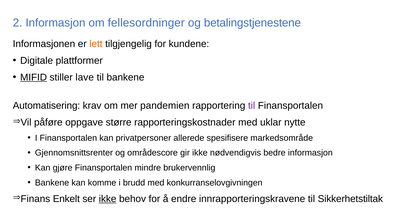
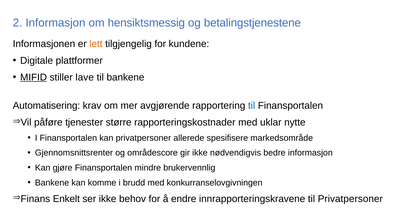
fellesordninger: fellesordninger -> hensiktsmessig (146, 23)
pandemien: pandemien -> avgjørende (165, 106)
til colour: purple -> blue (252, 106)
oppgave: oppgave -> tjenester (84, 122)
ikke underline: present -> none (108, 198)
til Sikkerhetstiltak: Sikkerhetstiltak -> Privatpersoner (350, 198)
